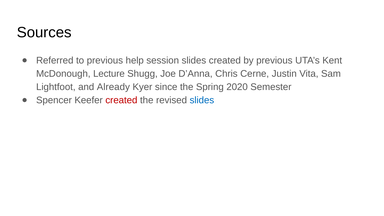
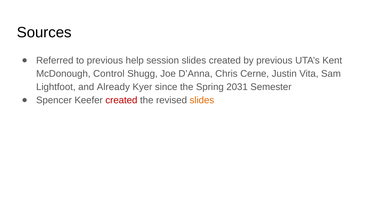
Lecture: Lecture -> Control (109, 74)
2020: 2020 -> 2031 (237, 87)
slides colour: blue -> orange (202, 100)
